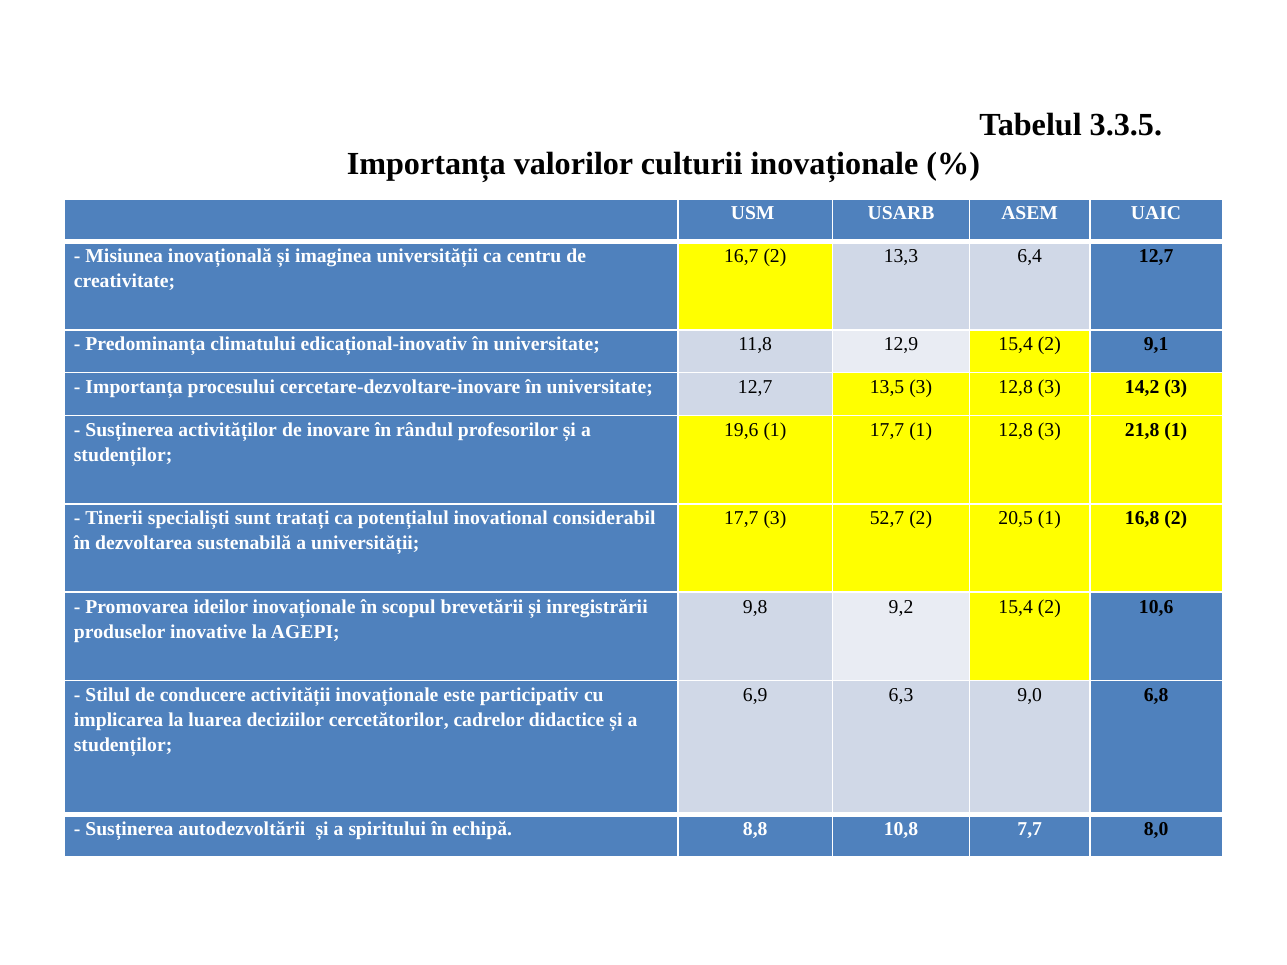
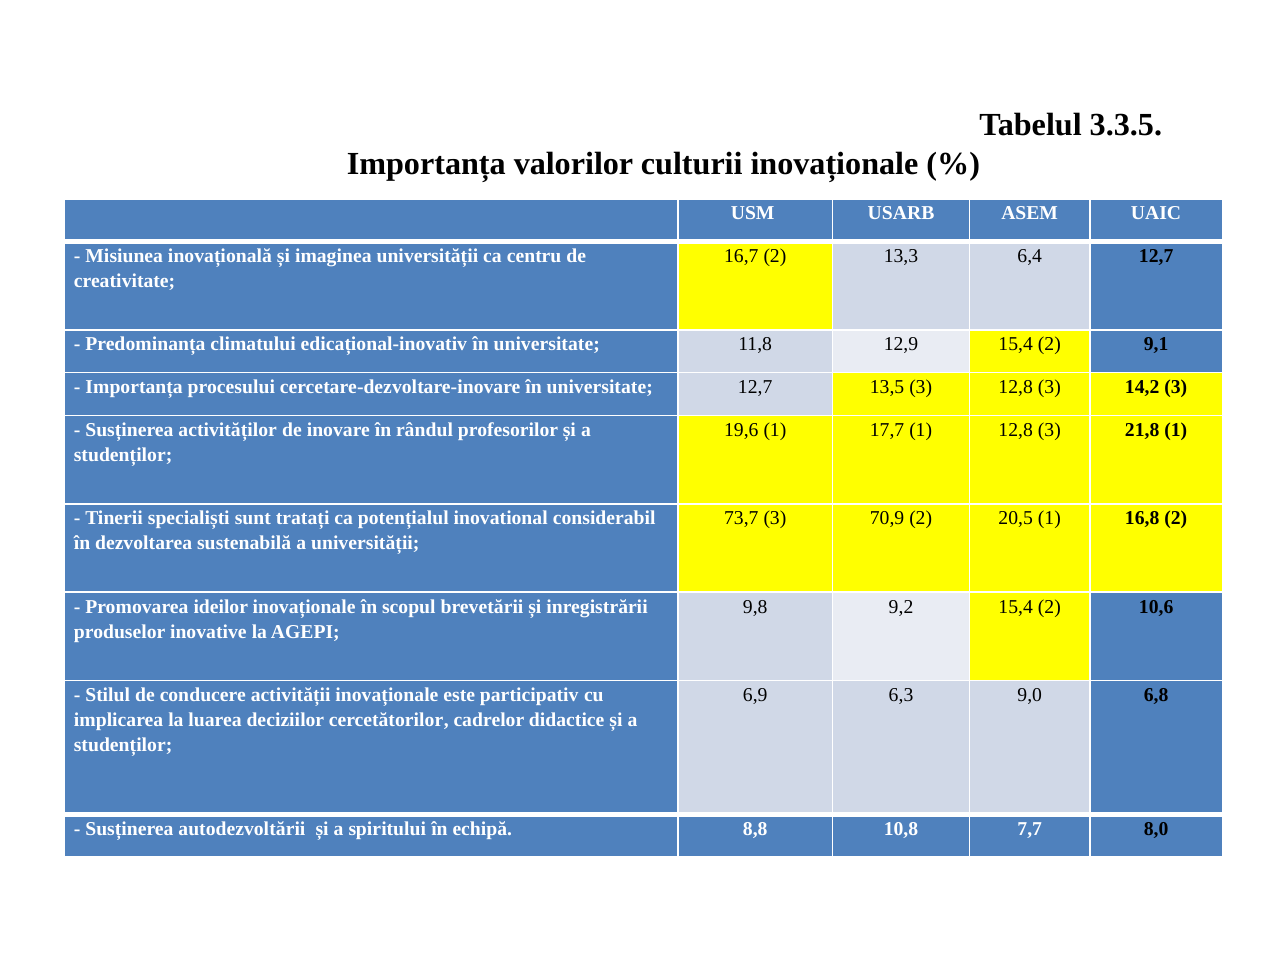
17,7: 17,7 -> 73,7 (741, 518)
52,7: 52,7 -> 70,9 (887, 518)
